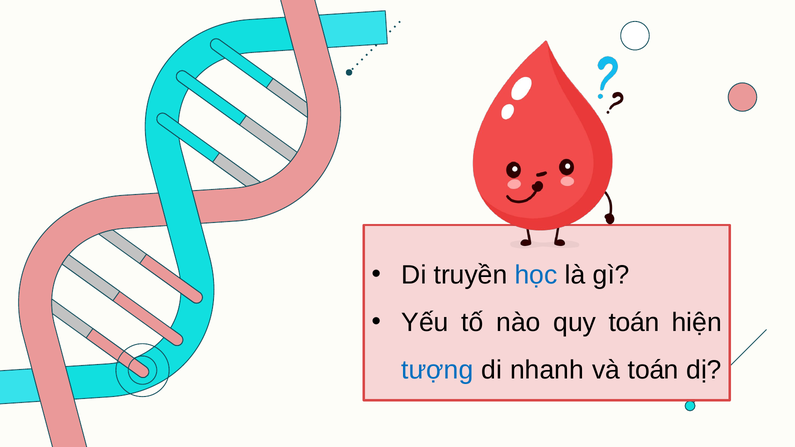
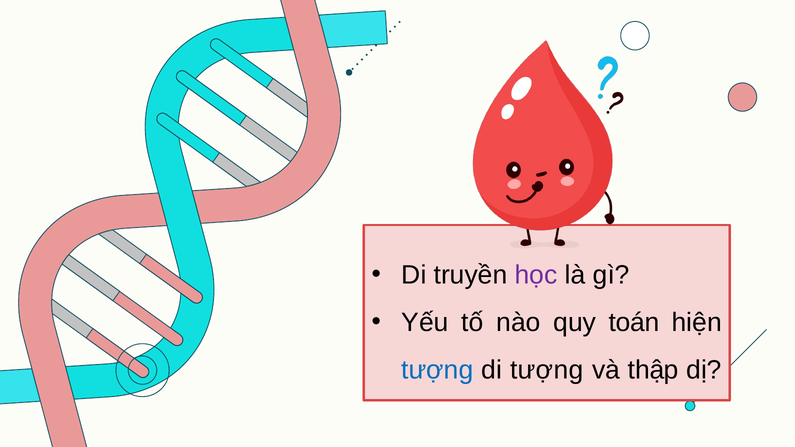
học colour: blue -> purple (536, 275)
di nhanh: nhanh -> tượng (547, 370)
và toán: toán -> thập (653, 370)
